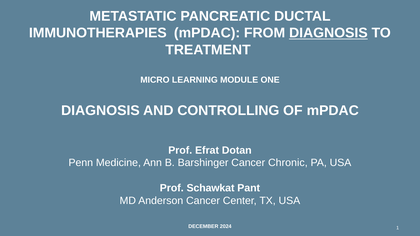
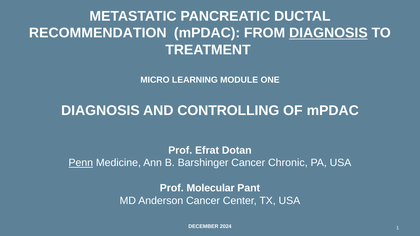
IMMUNOTHERAPIES: IMMUNOTHERAPIES -> RECOMMENDATION (98, 33)
Penn underline: none -> present (81, 163)
Schawkat: Schawkat -> Molecular (211, 188)
